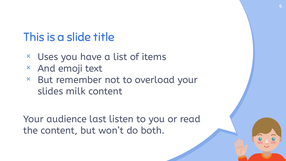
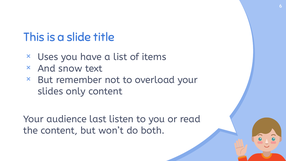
emoji: emoji -> snow (70, 68)
milk: milk -> only (76, 91)
